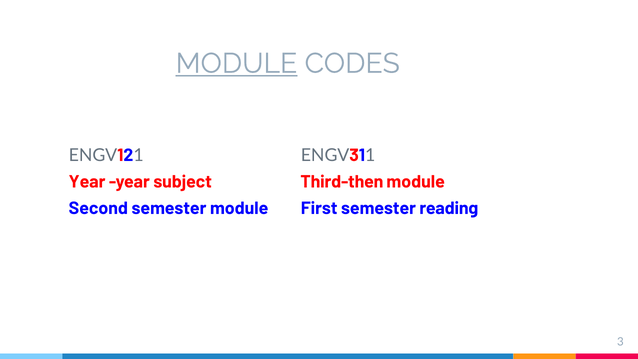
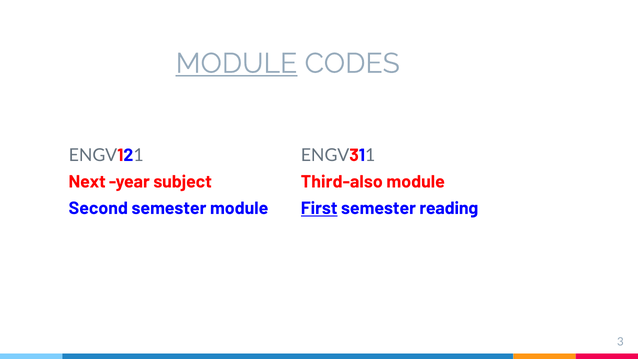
Year: Year -> Next (87, 182)
Third-then: Third-then -> Third-also (342, 182)
First underline: none -> present (319, 208)
